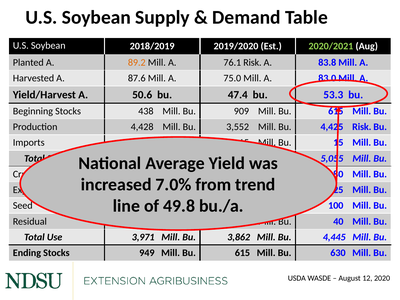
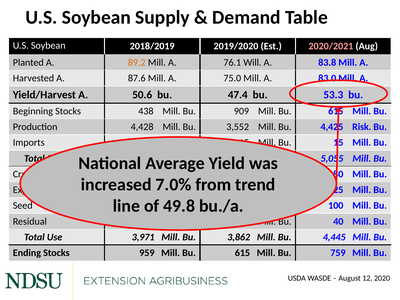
2020/2021 colour: light green -> pink (331, 46)
76.1 Risk: Risk -> Will (252, 62)
949: 949 -> 959 (147, 253)
630: 630 -> 759 (338, 253)
